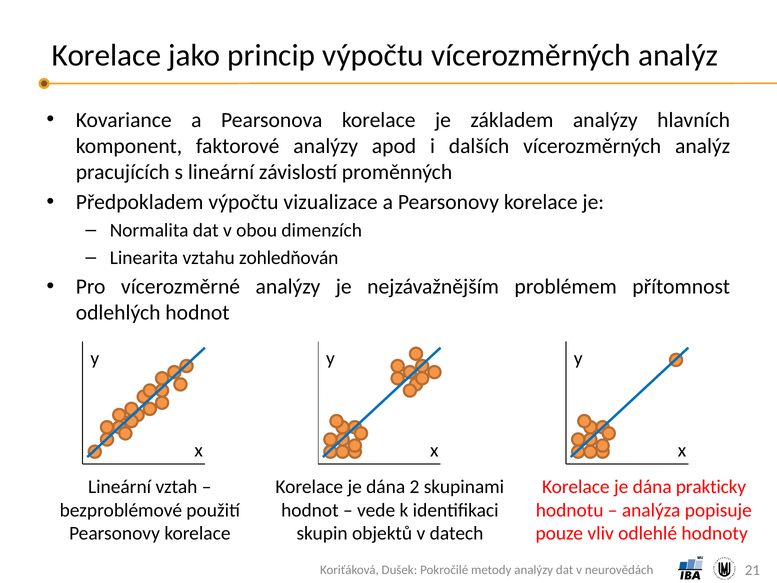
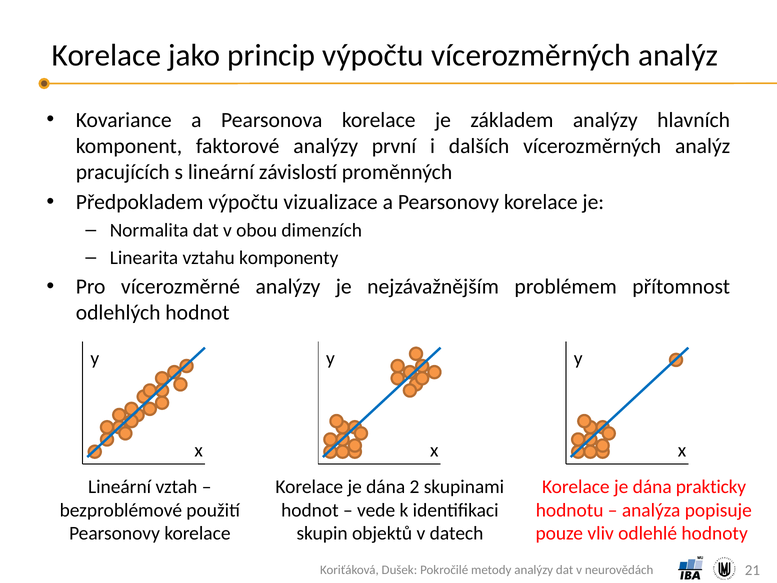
apod: apod -> první (394, 146)
zohledňován: zohledňován -> komponenty (289, 258)
